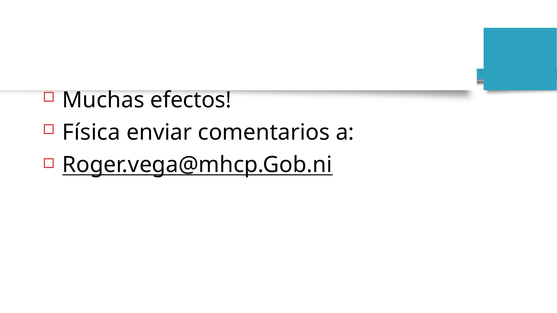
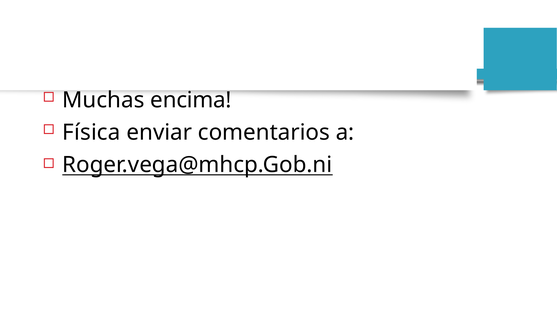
efectos: efectos -> encima (191, 100)
